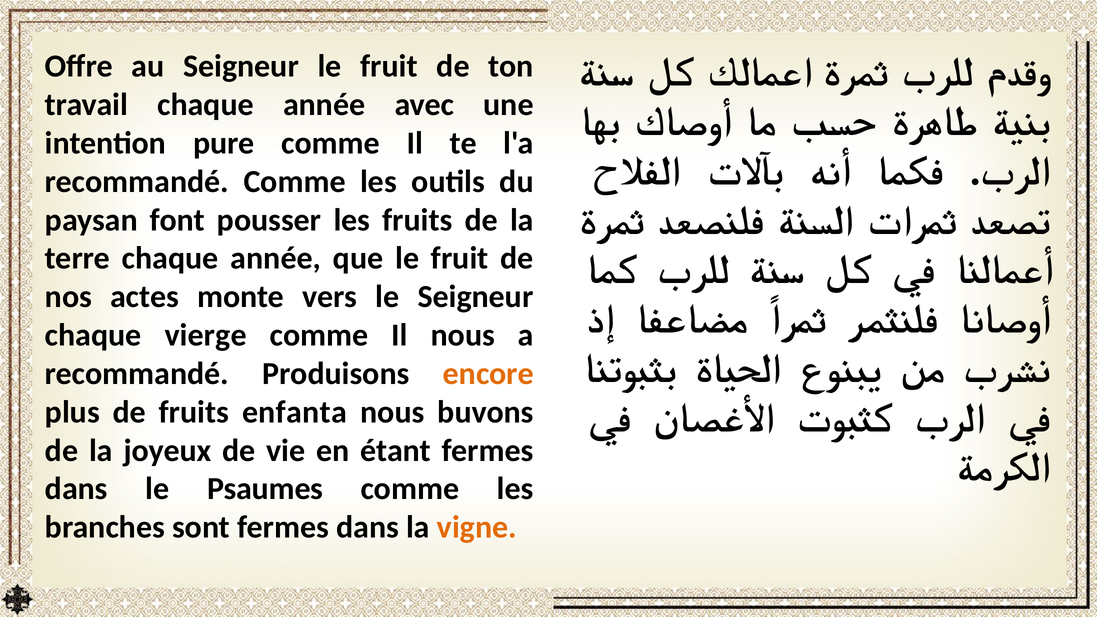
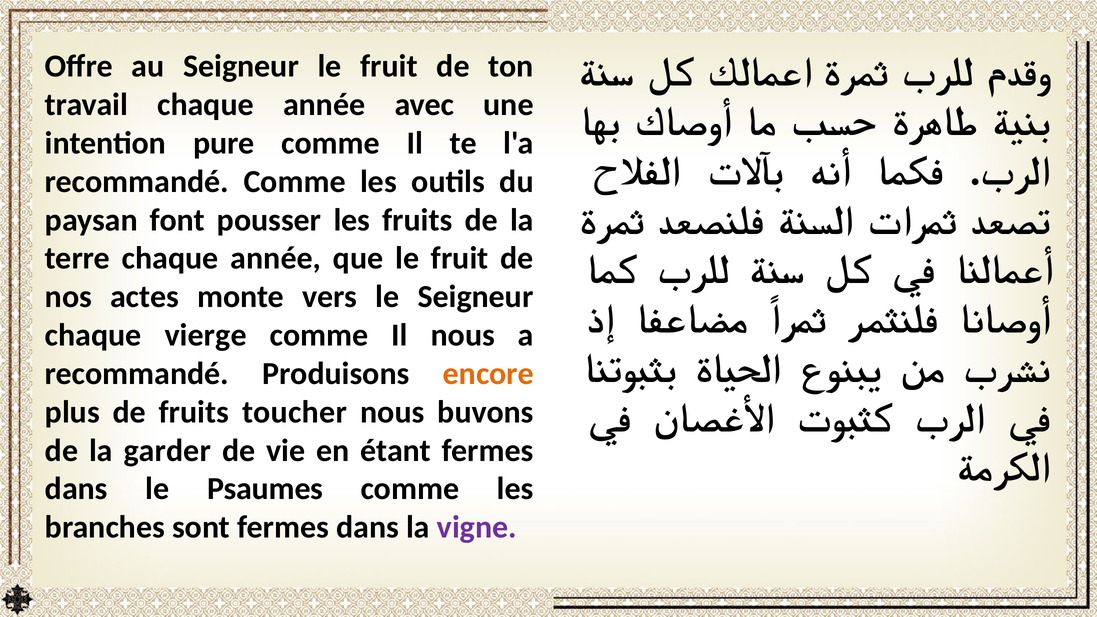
enfanta: enfanta -> toucher (295, 412)
joyeux: joyeux -> garder (167, 451)
vigne colour: orange -> purple (477, 527)
